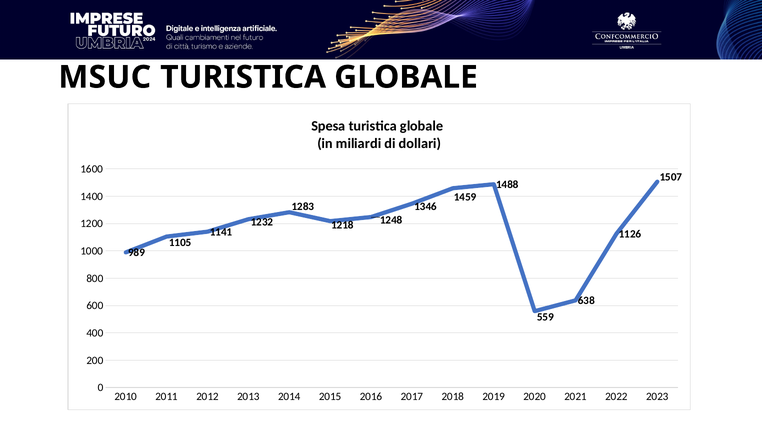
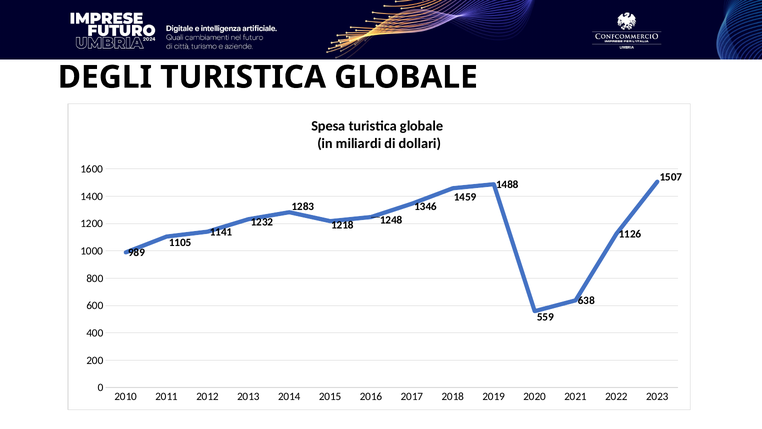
MSUC: MSUC -> DEGLI (105, 77)
